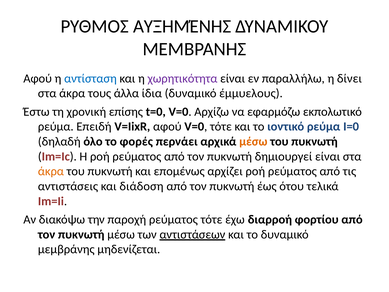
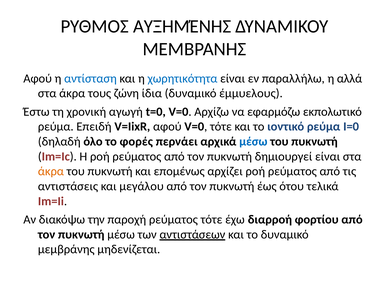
χωρητικότητα colour: purple -> blue (182, 78)
δίνει: δίνει -> αλλά (350, 78)
άλλα: άλλα -> ζώνη (126, 93)
επίσης: επίσης -> αγωγή (126, 112)
μέσω colour: orange -> blue (253, 141)
διάδοση: διάδοση -> μεγάλου (142, 186)
